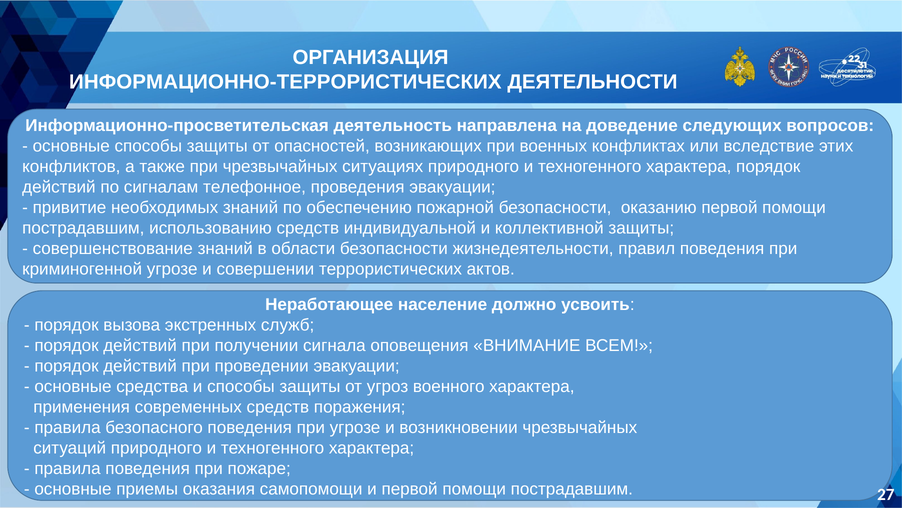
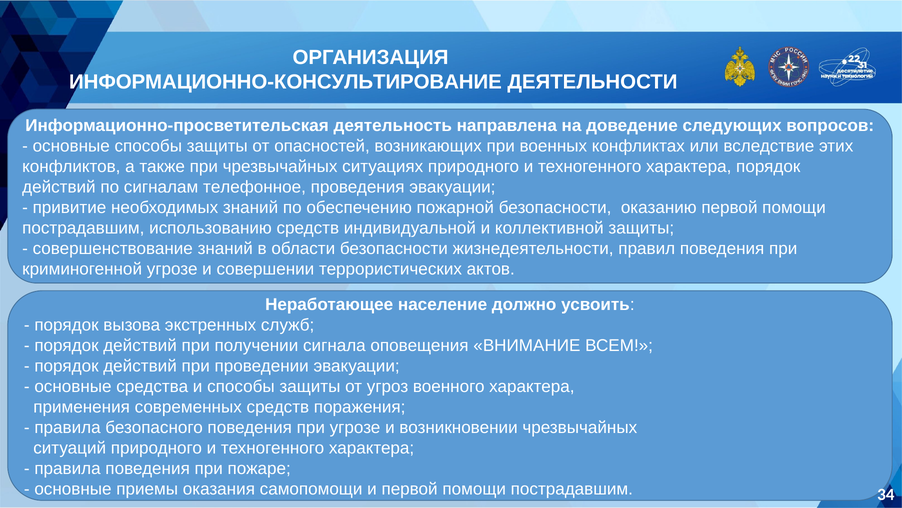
ИНФОРМАЦИОННО-ТЕРРОРИСТИЧЕСКИХ: ИНФОРМАЦИОННО-ТЕРРОРИСТИЧЕСКИХ -> ИНФОРМАЦИОННО-КОНСУЛЬТИРОВАНИЕ (285, 82)
27: 27 -> 34 (886, 494)
